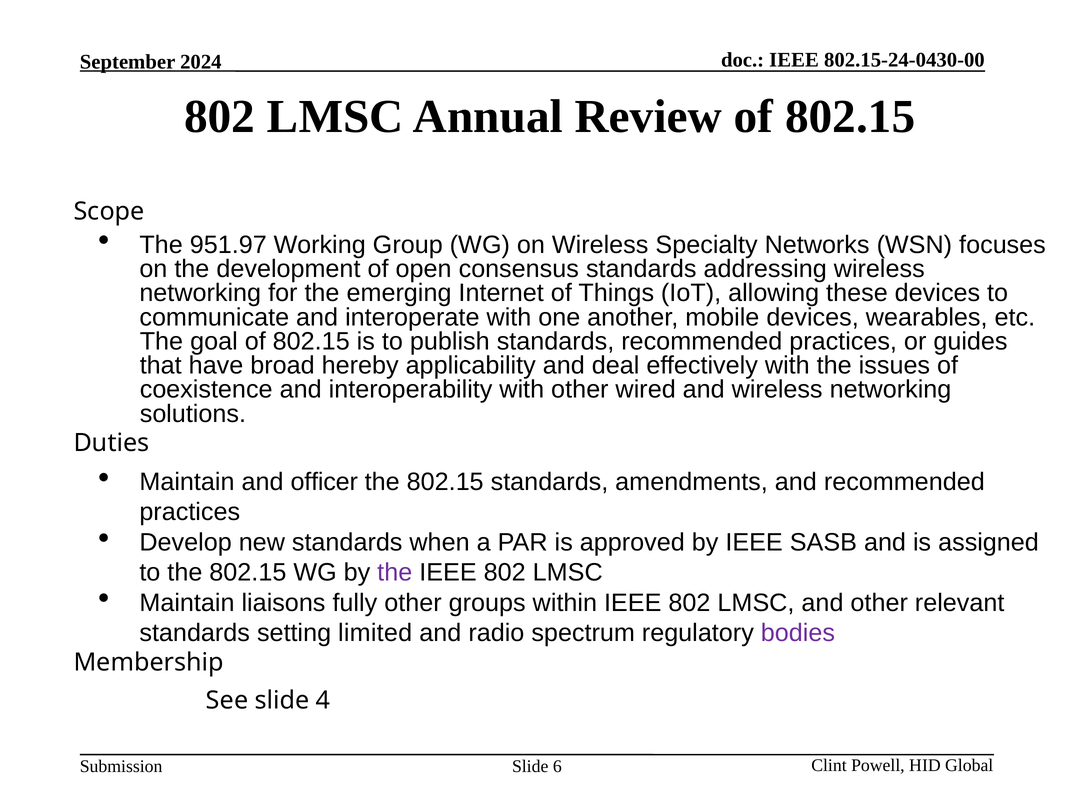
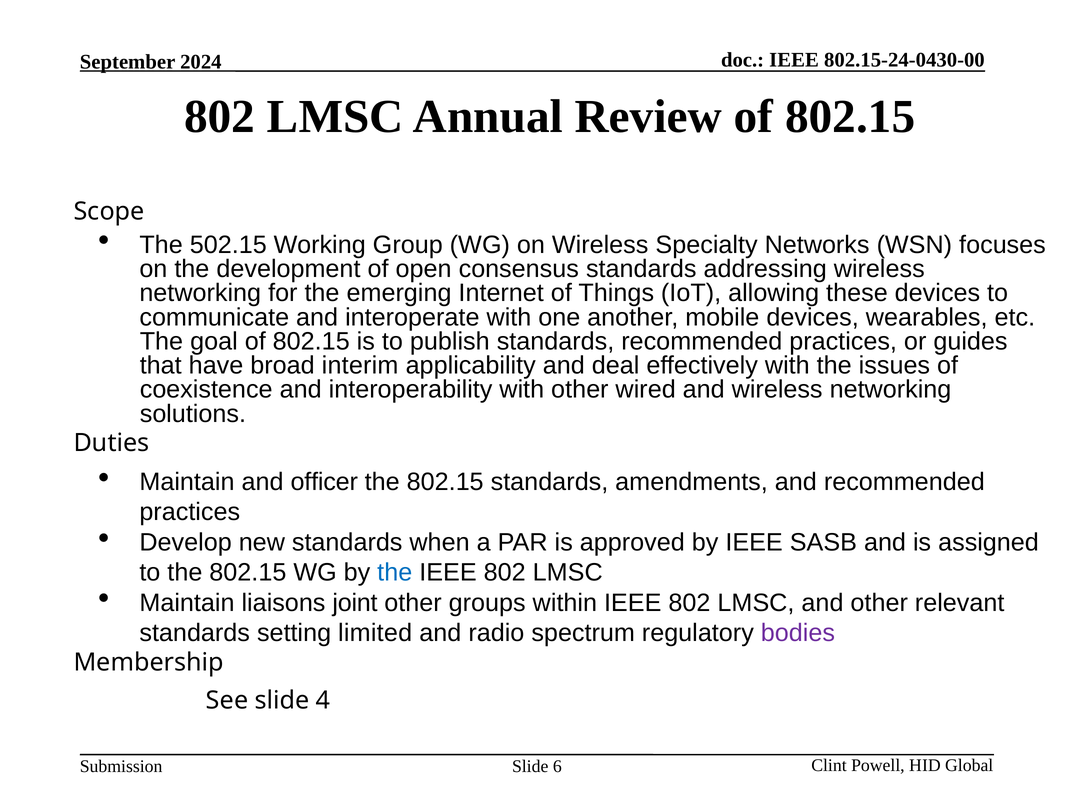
951.97: 951.97 -> 502.15 (228, 245)
hereby: hereby -> interim (360, 365)
the colour: purple -> blue (395, 572)
fully: fully -> joint (355, 603)
